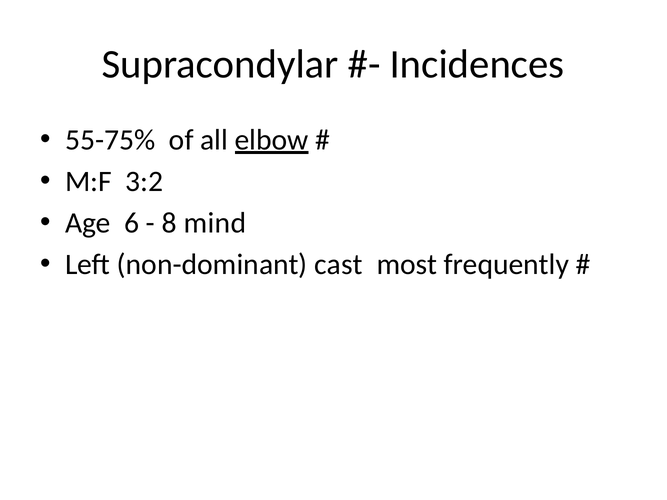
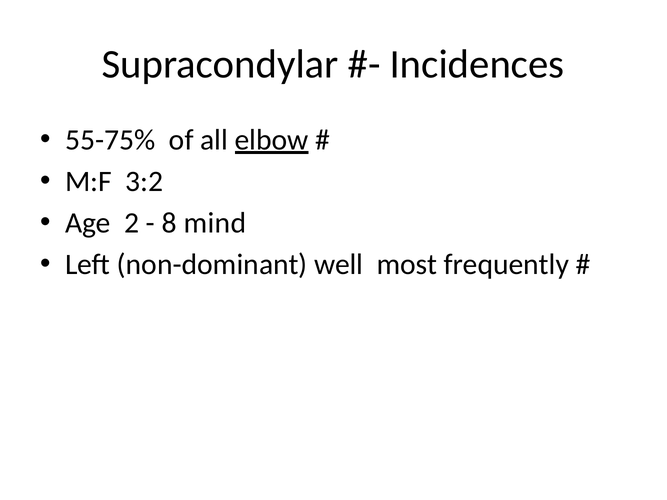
6: 6 -> 2 (132, 223)
cast: cast -> well (339, 264)
